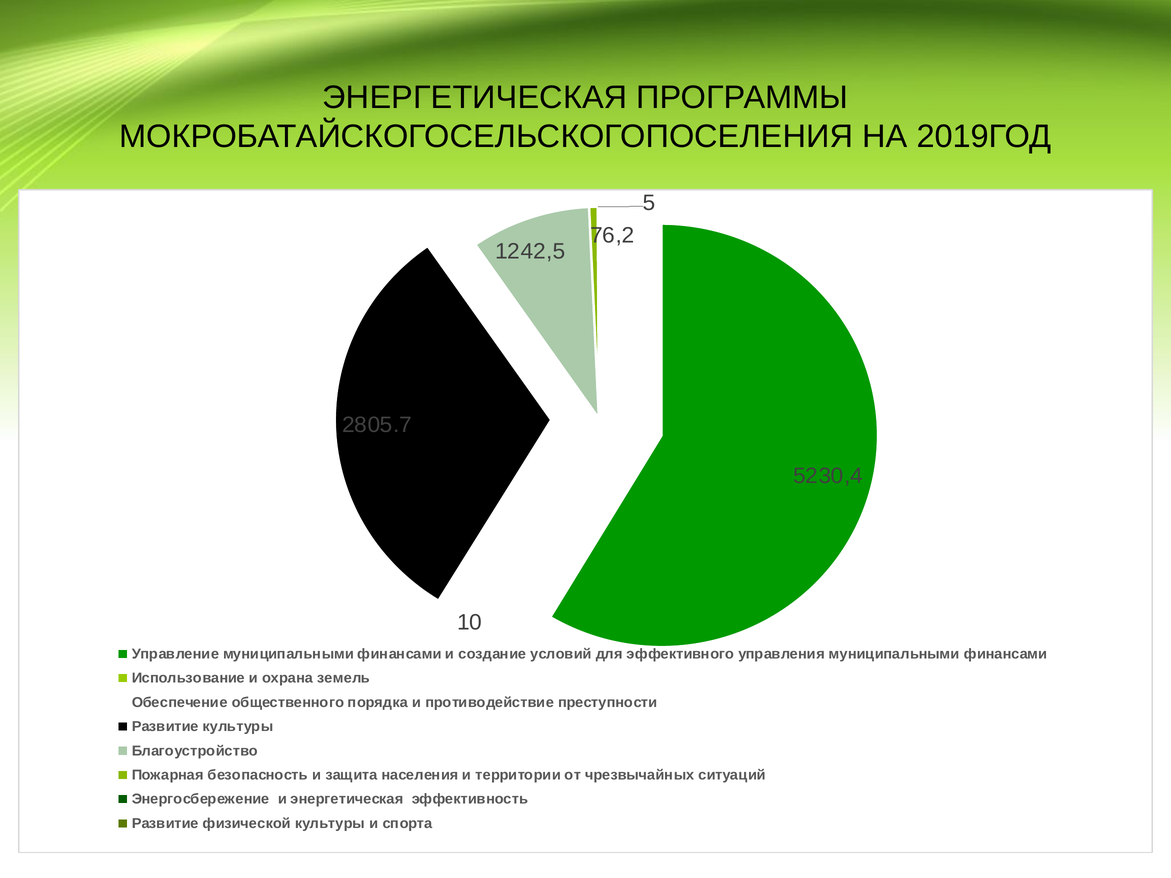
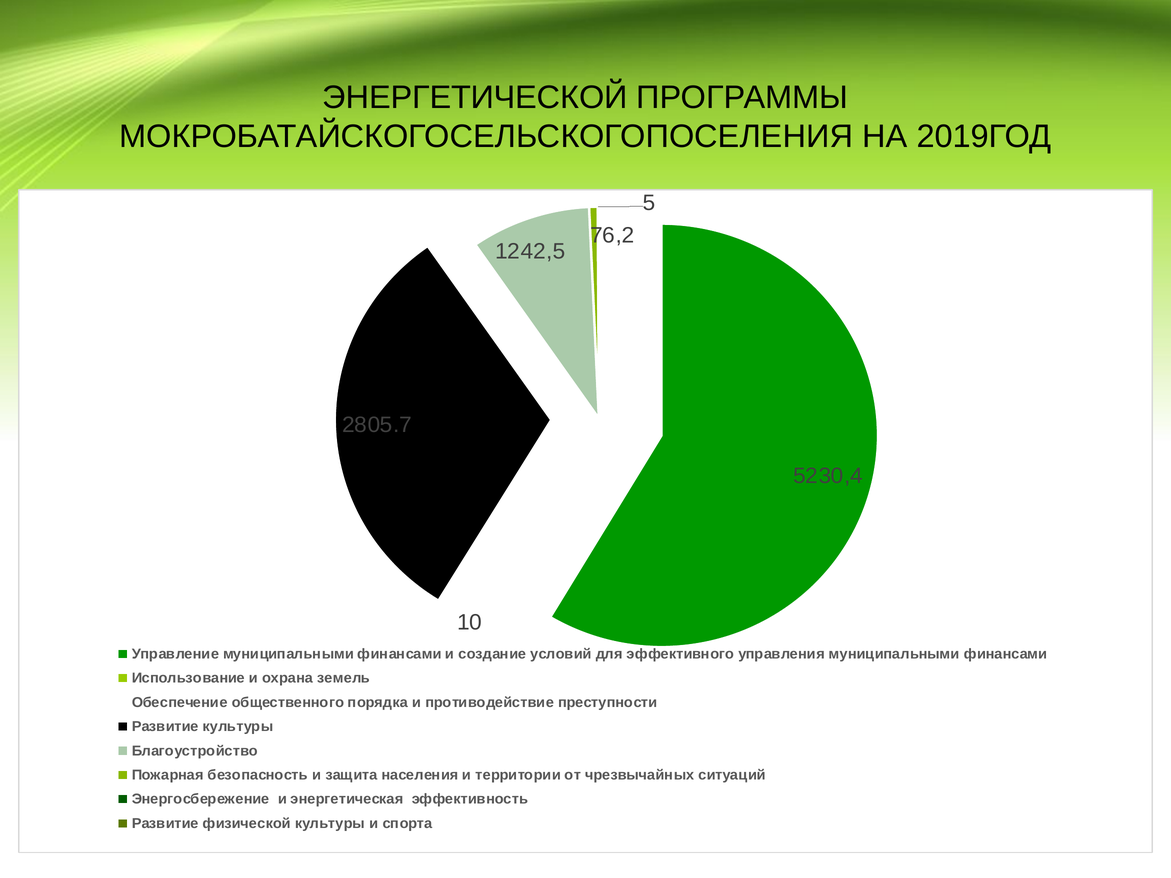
ЭНЕРГЕТИЧЕСКАЯ: ЭНЕРГЕТИЧЕСКАЯ -> ЭНЕРГЕТИЧЕСКОЙ (475, 97)
